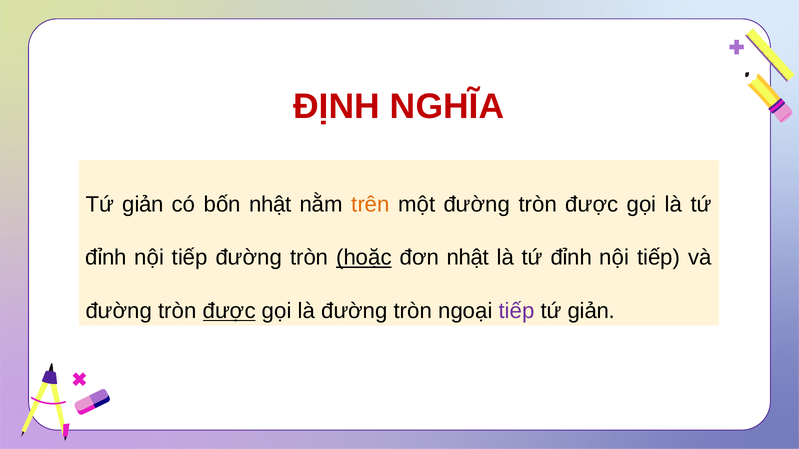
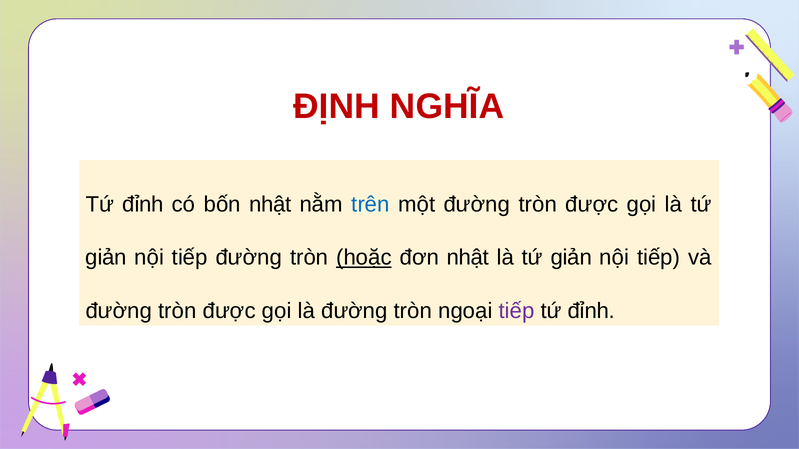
giản: giản -> đỉnh (143, 205)
trên colour: orange -> blue (371, 205)
đỉnh: đỉnh -> giản (106, 258)
đỉnh: đỉnh -> giản (571, 258)
được underline: present -> none (229, 311)
giản: giản -> đỉnh (591, 311)
